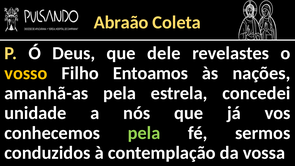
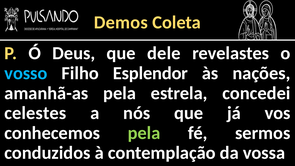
Abraão: Abraão -> Demos (121, 22)
vosso colour: yellow -> light blue (26, 73)
Entoamos: Entoamos -> Esplendor (150, 73)
unidade: unidade -> celestes (35, 113)
